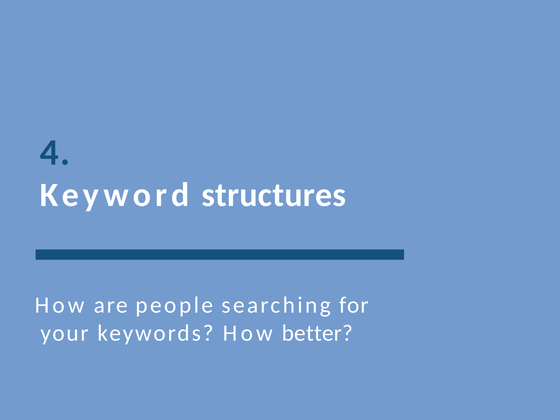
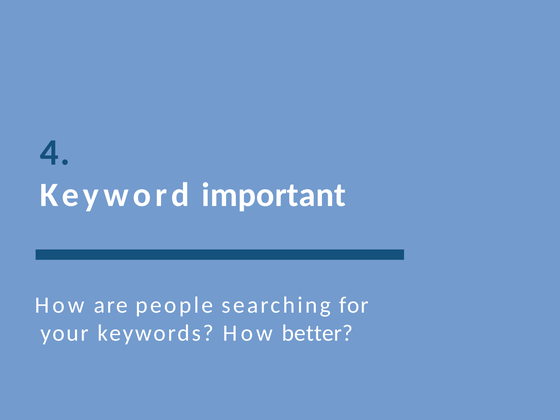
structures: structures -> important (274, 195)
